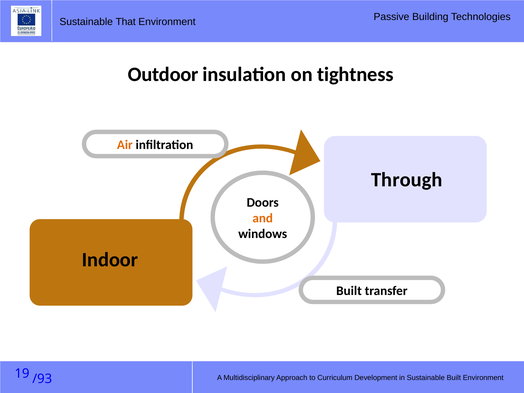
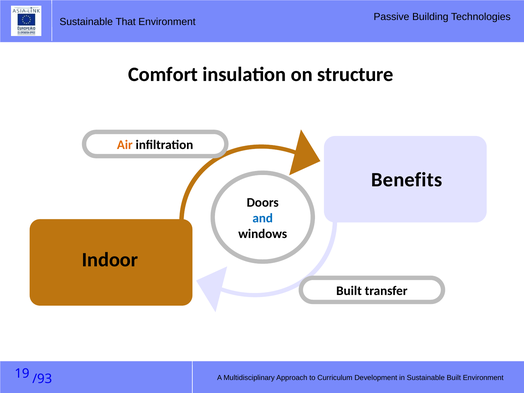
Outdoor: Outdoor -> Comfort (163, 74)
tightness: tightness -> structure (355, 74)
Through: Through -> Benefits (407, 180)
and colour: orange -> blue (263, 218)
